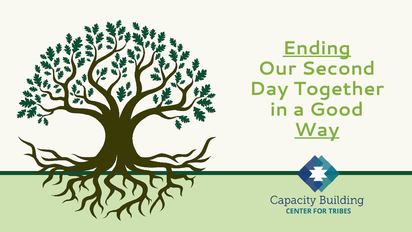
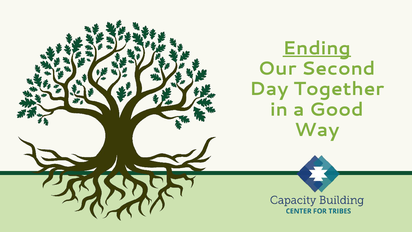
Way underline: present -> none (317, 130)
